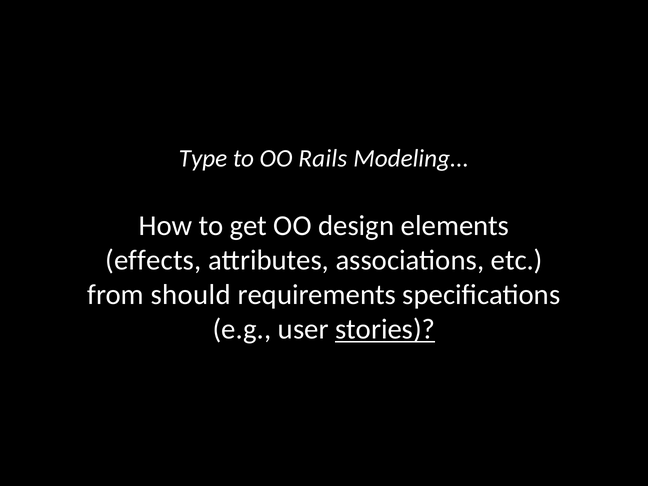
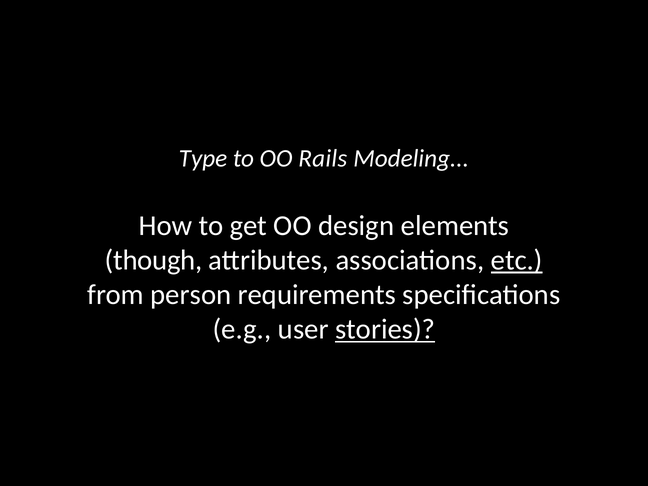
effects: effects -> though (154, 260)
etc underline: none -> present (517, 260)
should: should -> person (191, 295)
